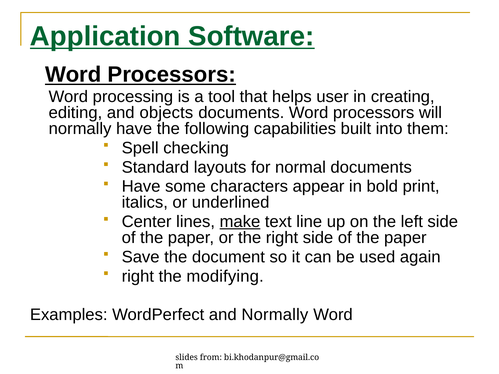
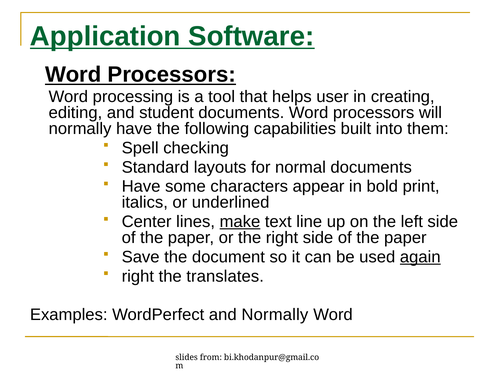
objects: objects -> student (166, 113)
again underline: none -> present (420, 257)
modifying: modifying -> translates (225, 276)
